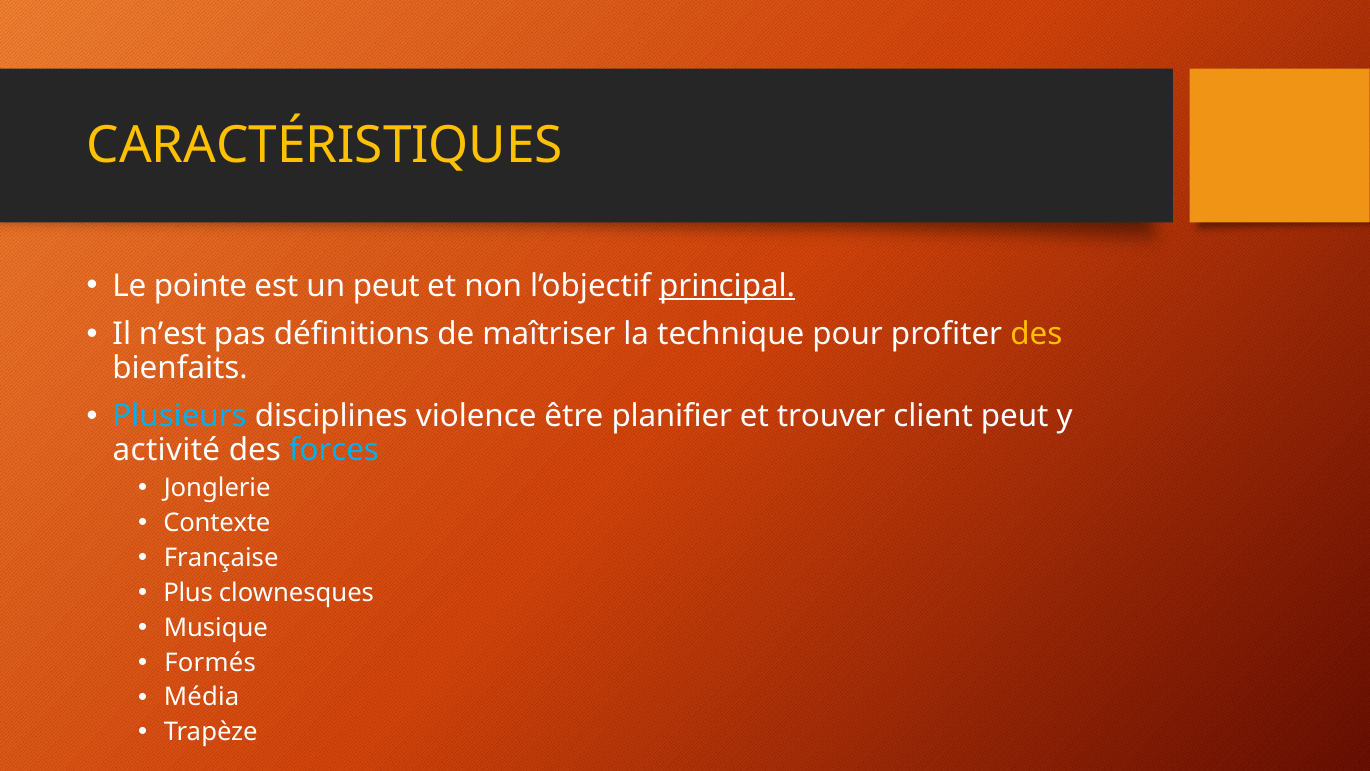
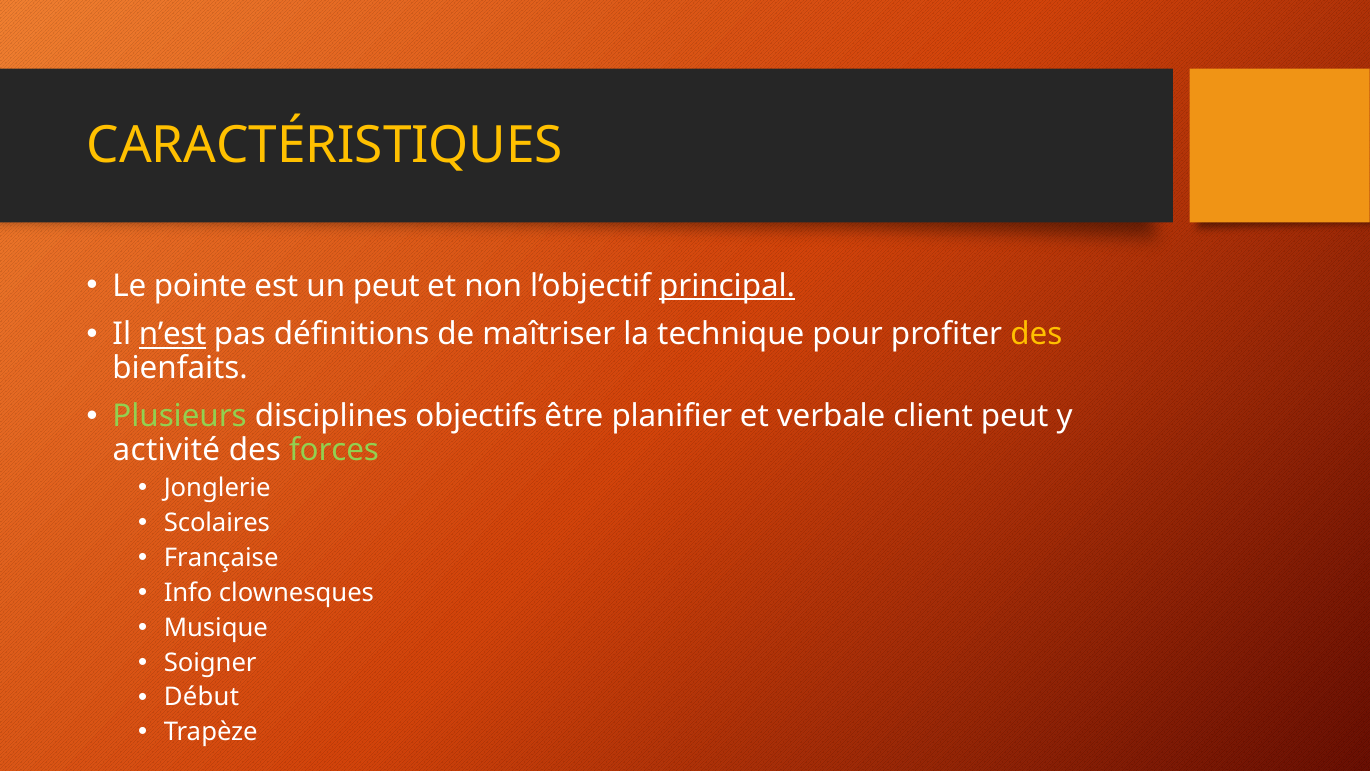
n’est underline: none -> present (173, 334)
Plusieurs colour: light blue -> light green (180, 416)
violence: violence -> objectifs (476, 416)
trouver: trouver -> verbale (831, 416)
forces colour: light blue -> light green (334, 450)
Contexte: Contexte -> Scolaires (217, 523)
Plus: Plus -> Info (188, 592)
Formés: Formés -> Soigner (210, 662)
Média: Média -> Début (202, 697)
